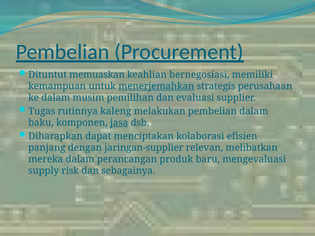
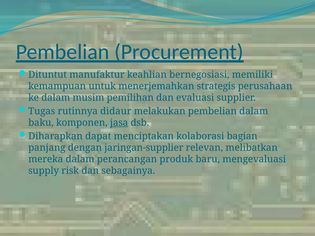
memuaskan: memuaskan -> manufaktur (97, 75)
menerjemahkan underline: present -> none (156, 86)
kaleng: kaleng -> didaur (116, 111)
efisien: efisien -> bagian (242, 136)
